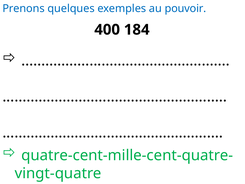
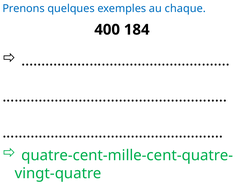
pouvoir: pouvoir -> chaque (185, 9)
